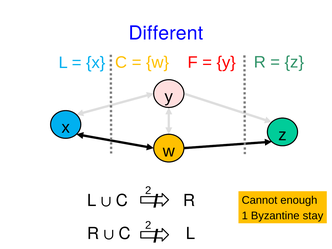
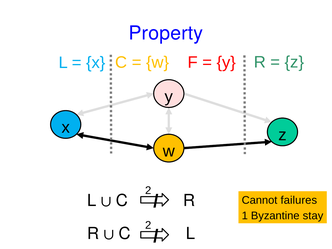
Different: Different -> Property (166, 33)
enough: enough -> failures (299, 200)
